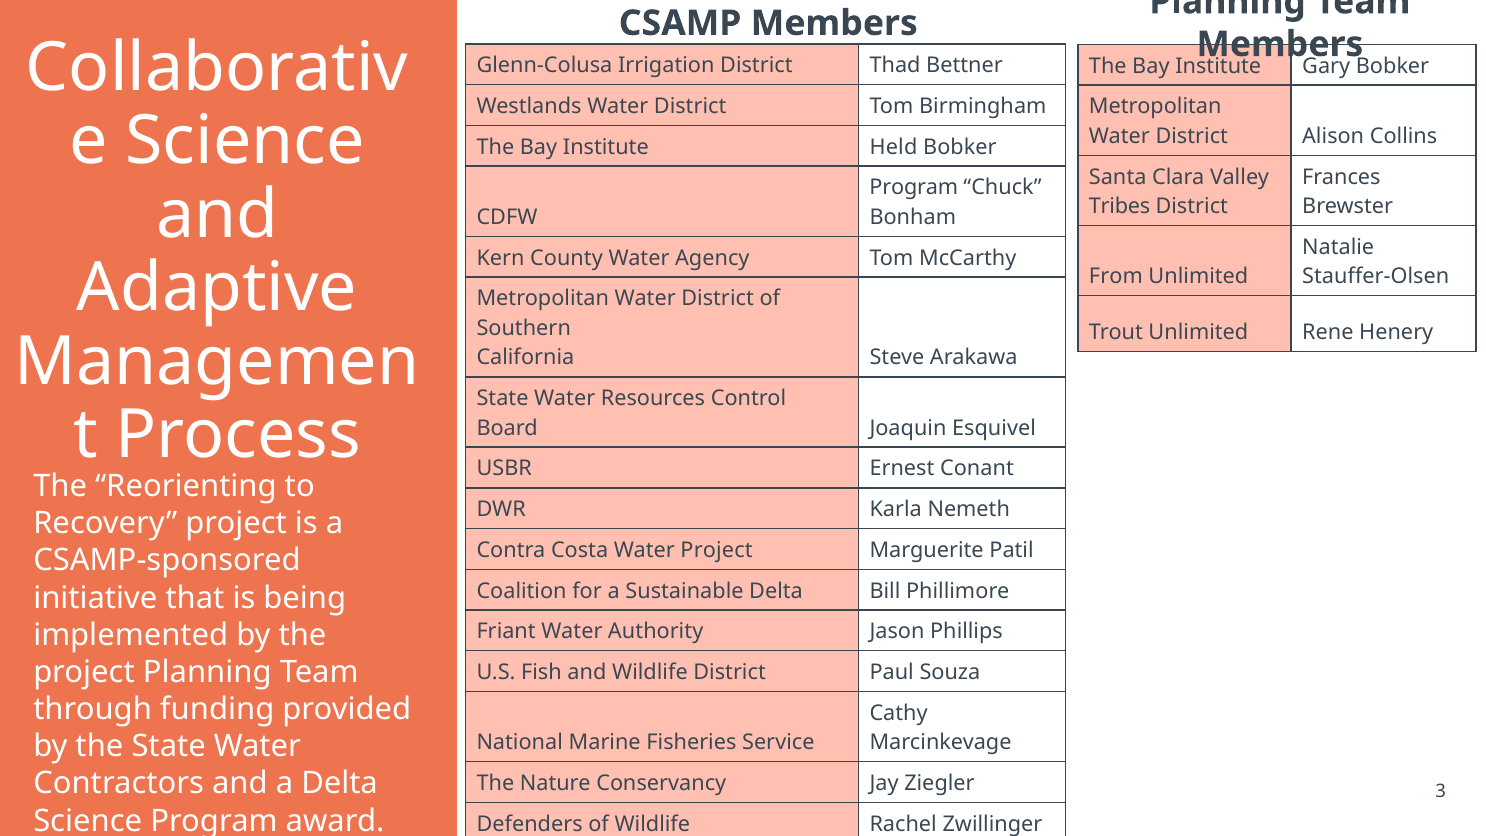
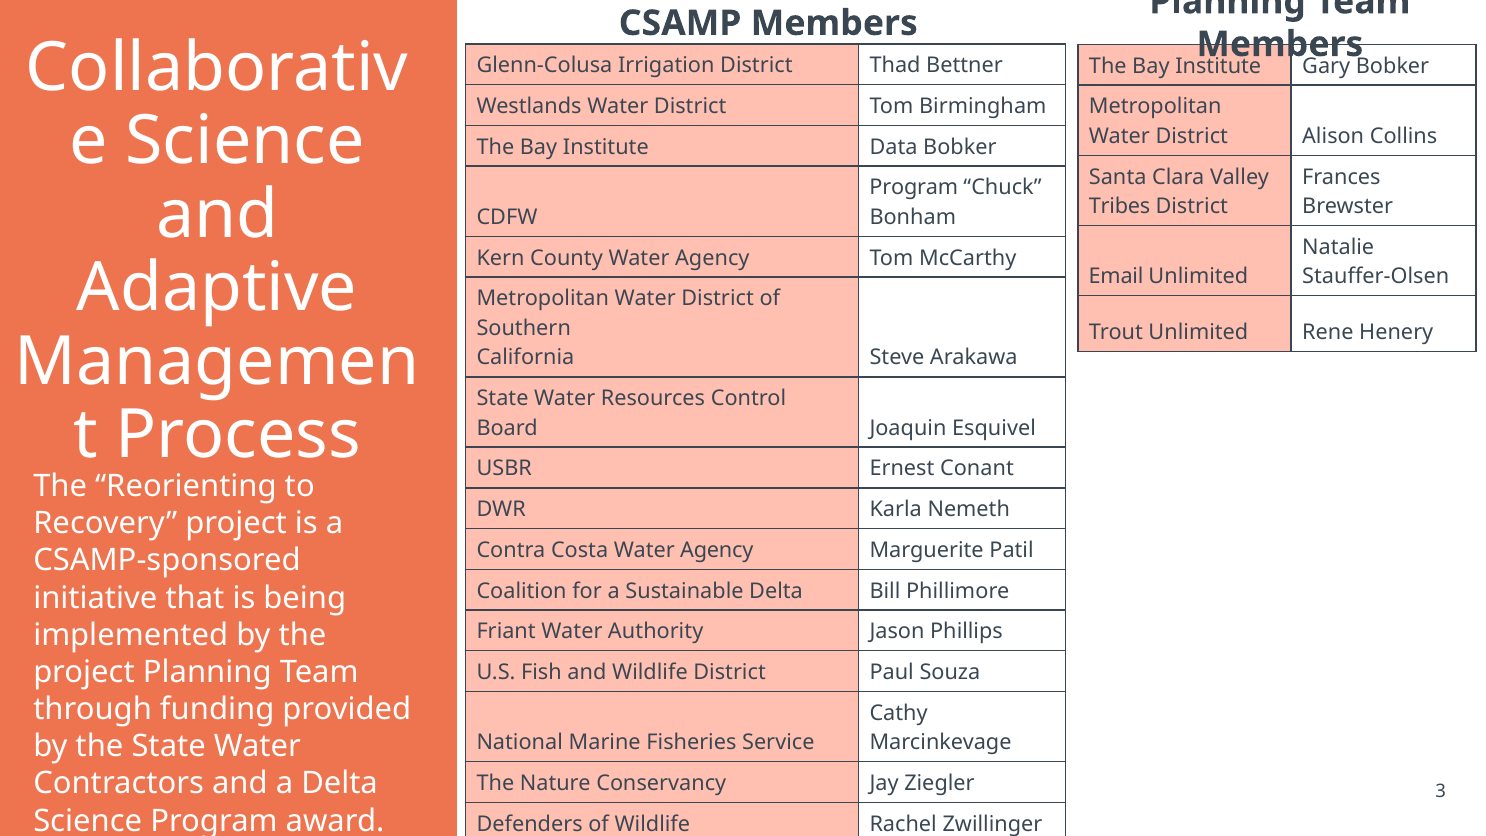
Held: Held -> Data (894, 147)
From: From -> Email (1116, 277)
Costa Water Project: Project -> Agency (717, 550)
